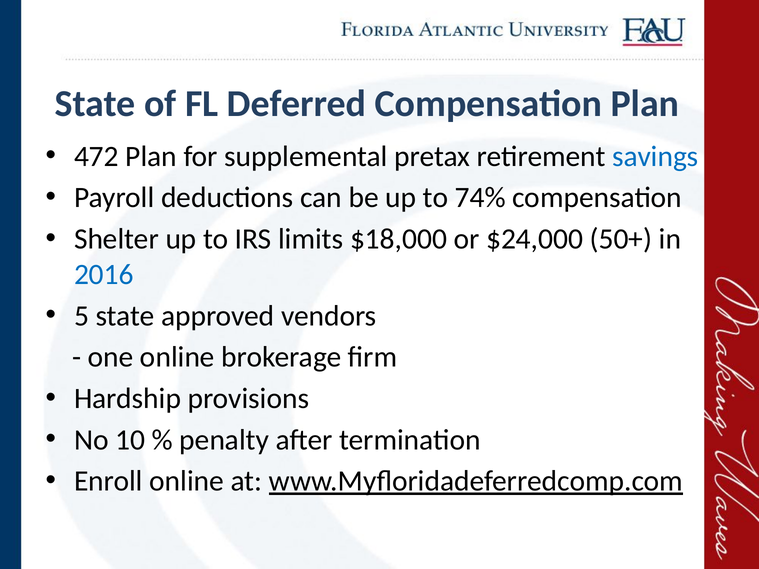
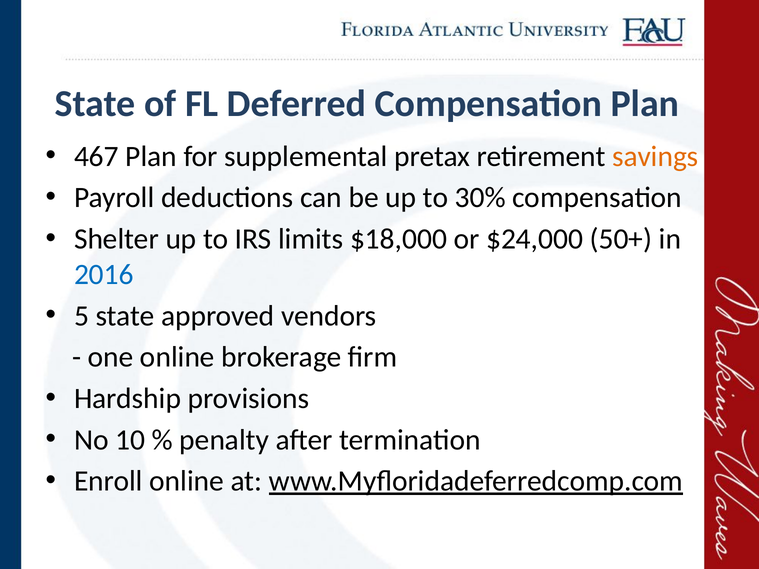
472: 472 -> 467 (96, 156)
savings colour: blue -> orange (655, 156)
74%: 74% -> 30% (480, 198)
